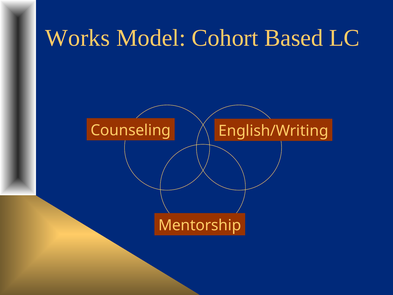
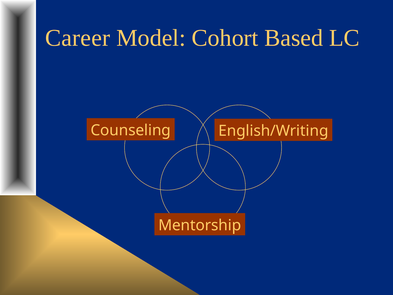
Works: Works -> Career (78, 38)
